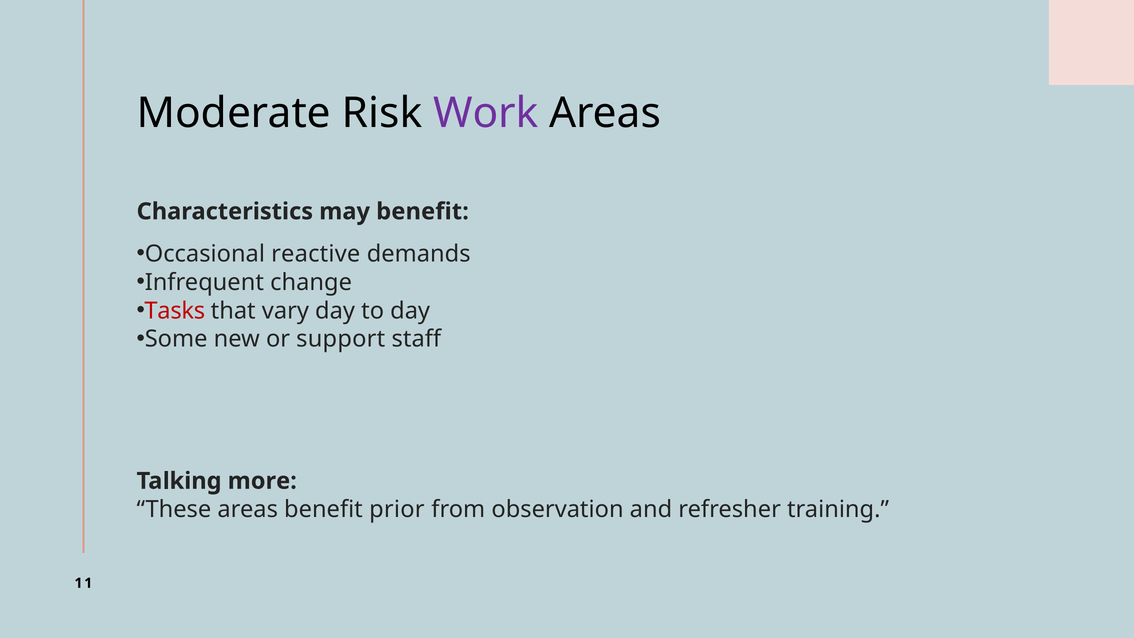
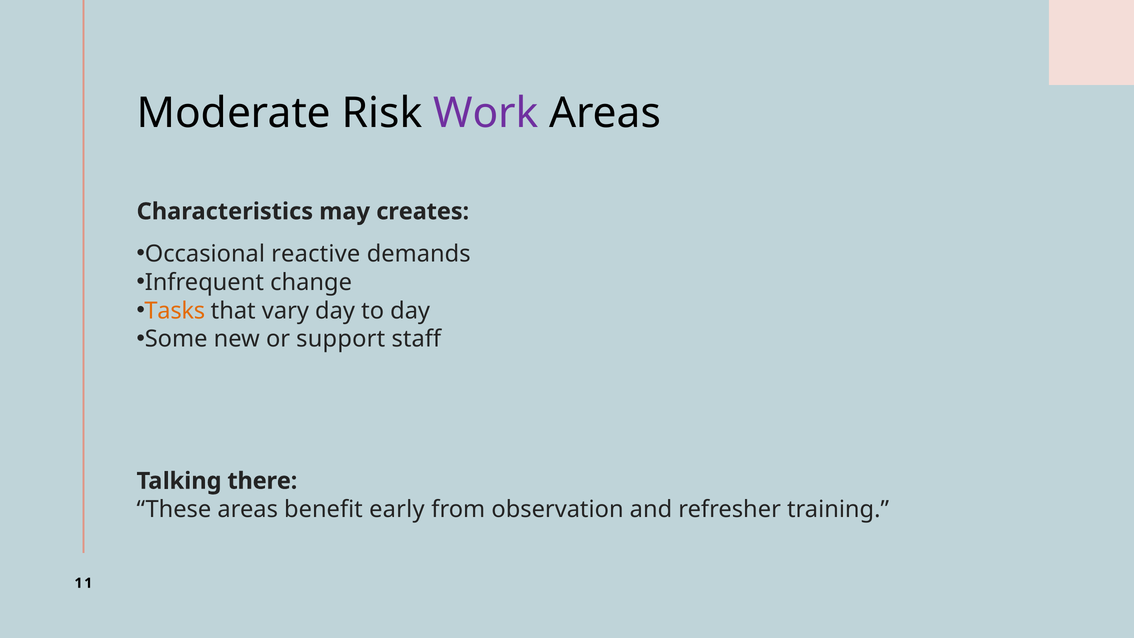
may benefit: benefit -> creates (423, 211)
Tasks colour: red -> orange (175, 311)
more: more -> there (262, 481)
prior: prior -> early (397, 509)
